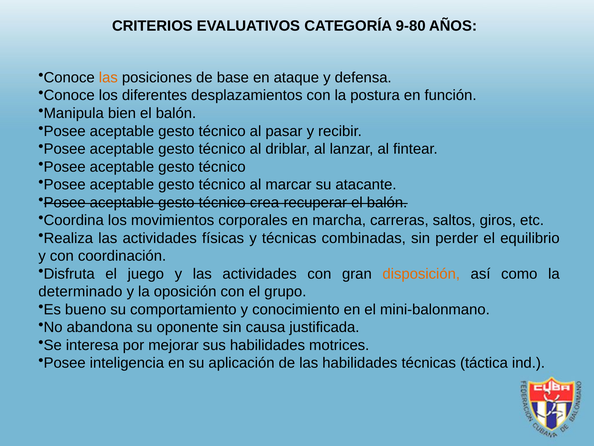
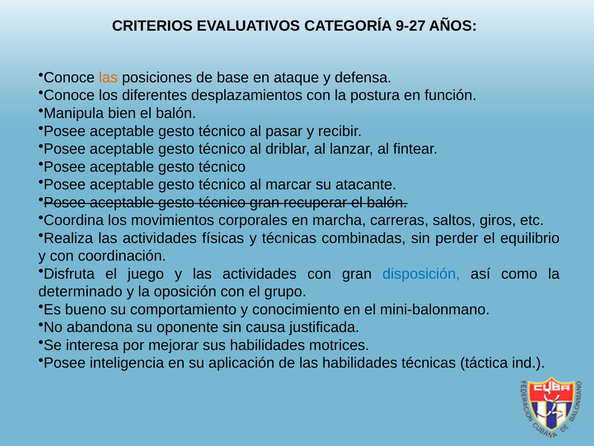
9-80: 9-80 -> 9-27 (411, 26)
técnico crea: crea -> gran (265, 202)
disposición colour: orange -> blue (421, 274)
